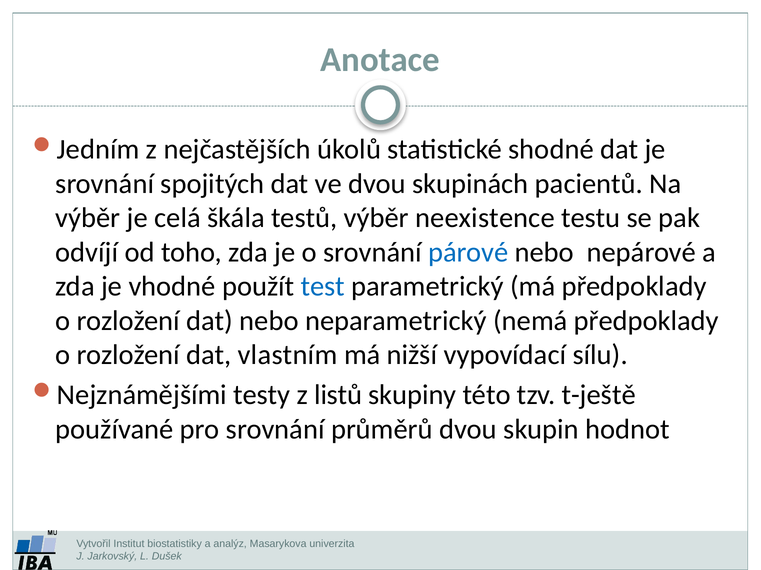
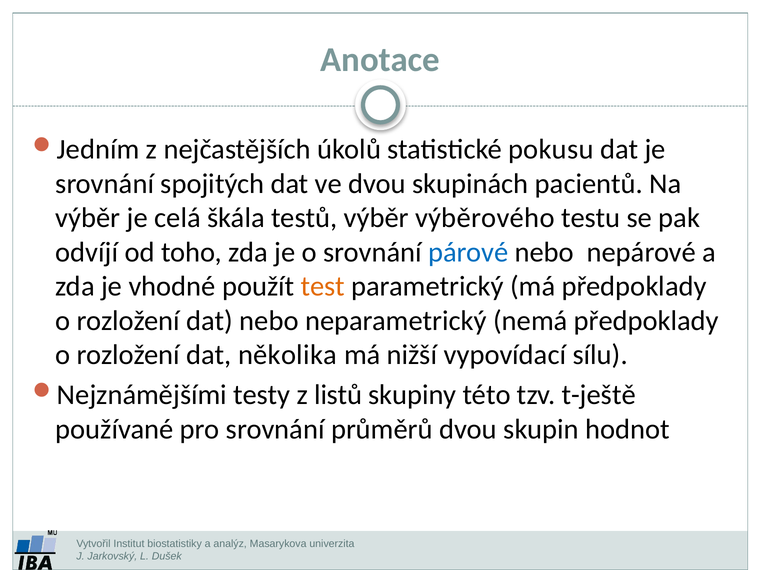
shodné: shodné -> pokusu (551, 150)
neexistence: neexistence -> výběrového (485, 218)
test colour: blue -> orange (323, 287)
vlastním: vlastním -> několika (288, 355)
